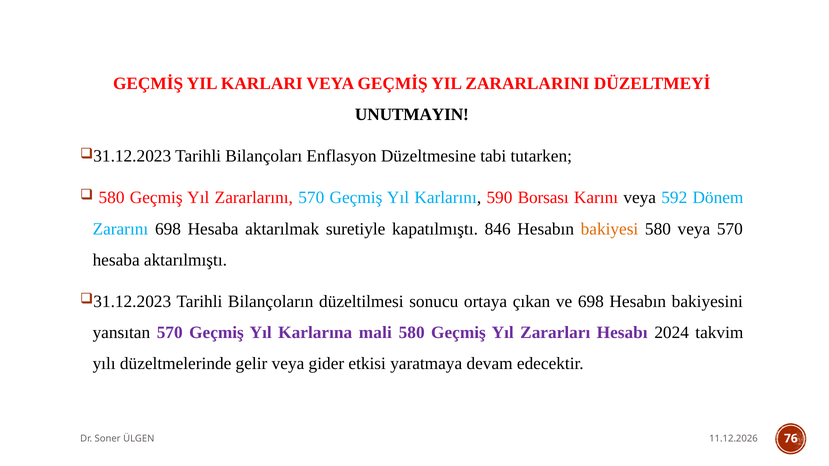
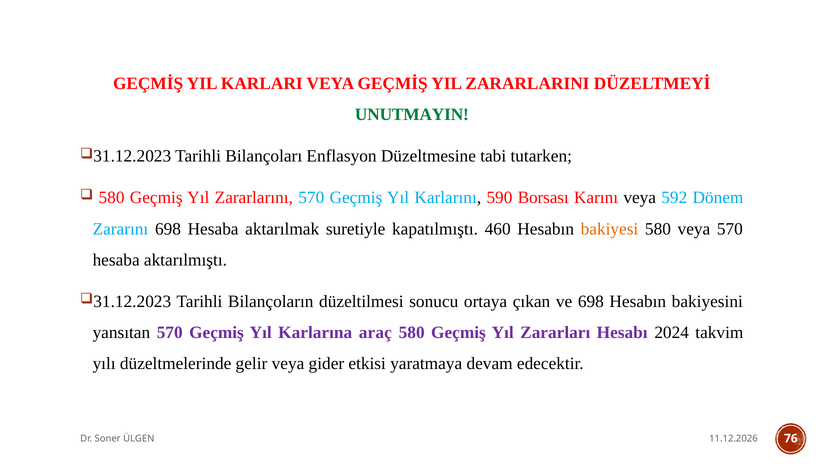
UNUTMAYIN colour: black -> green (412, 115)
846: 846 -> 460 (498, 229)
mali: mali -> araç (375, 333)
